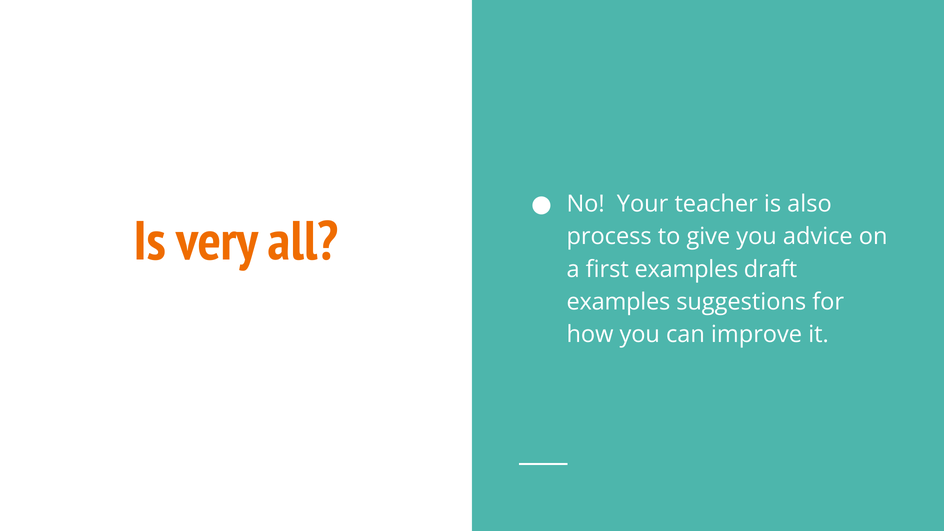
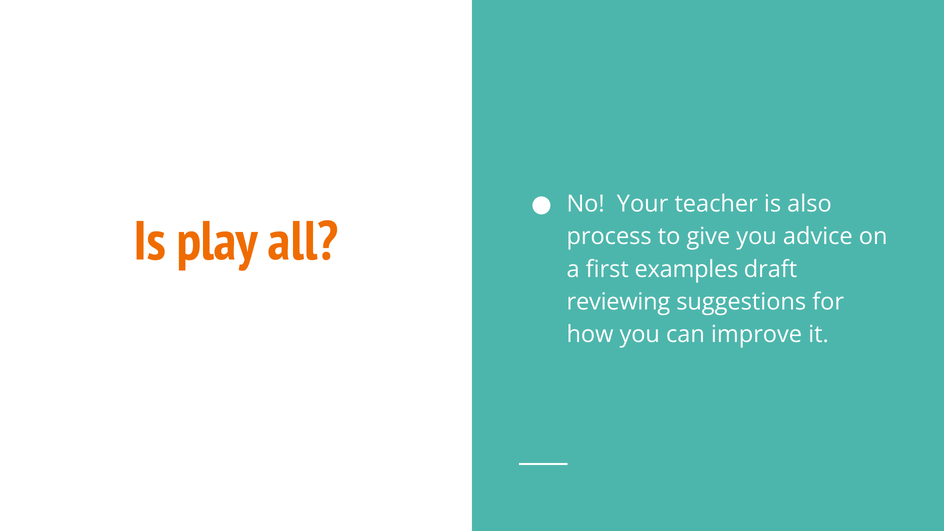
very: very -> play (217, 242)
examples: examples -> reviewing (618, 302)
